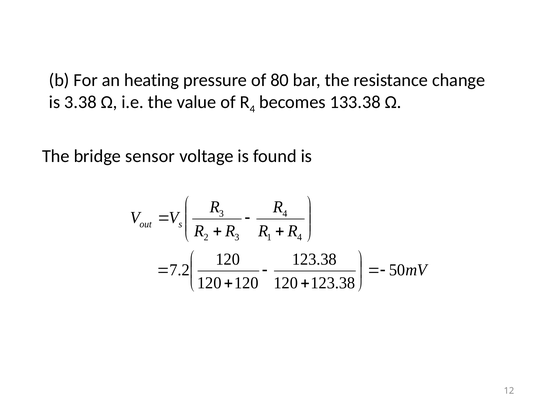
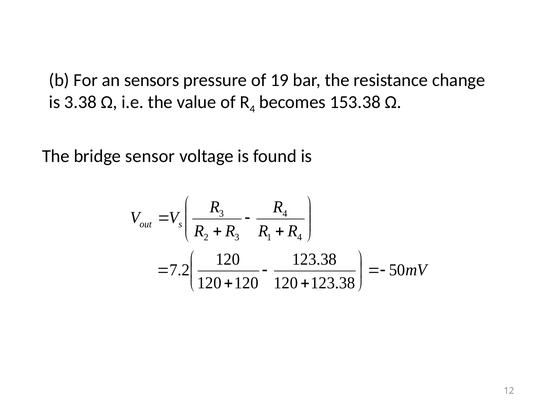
heating: heating -> sensors (152, 80)
80: 80 -> 19 (280, 80)
133.38: 133.38 -> 153.38 (355, 102)
